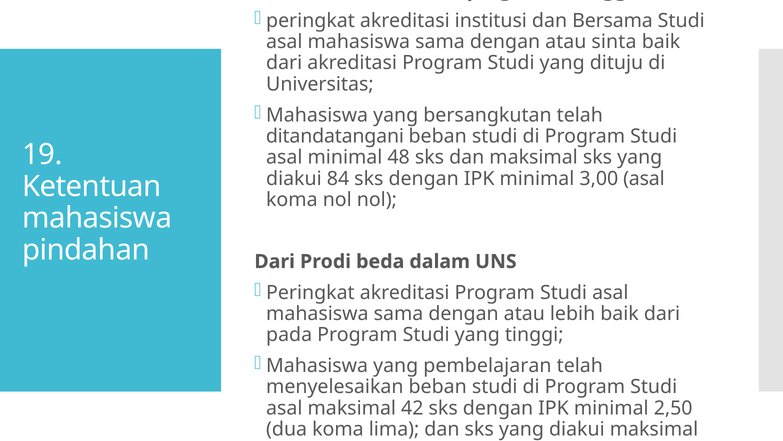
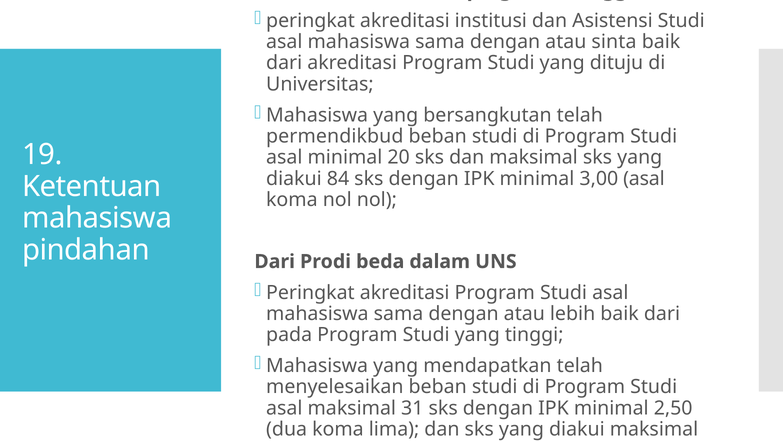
Bersama: Bersama -> Asistensi (612, 21)
ditandatangani: ditandatangani -> permendikbud (335, 136)
48: 48 -> 20 (399, 157)
pembelajaran: pembelajaran -> mendapatkan (487, 365)
42: 42 -> 31 (412, 408)
